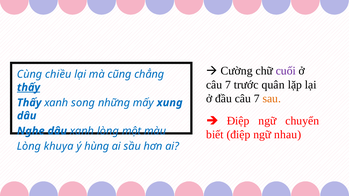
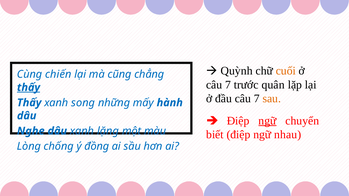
Cường: Cường -> Quỳnh (237, 71)
cuối colour: purple -> orange (286, 71)
chiều: chiều -> chiến (58, 74)
xung: xung -> hành (170, 103)
ngữ underline: none -> present (267, 121)
xanh lòng: lòng -> lặng (108, 131)
khuya: khuya -> chống (59, 146)
hùng: hùng -> đồng (97, 146)
